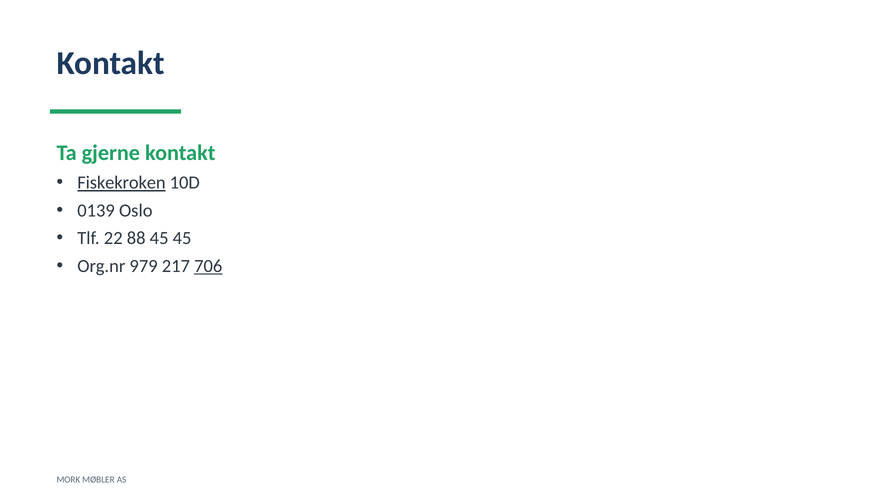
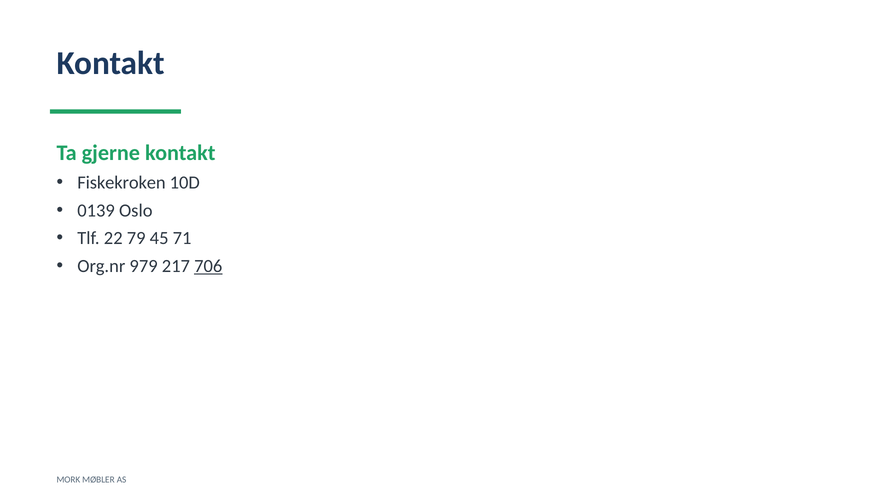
Fiskekroken underline: present -> none (121, 183)
88: 88 -> 79 (136, 238)
45 45: 45 -> 71 (182, 238)
